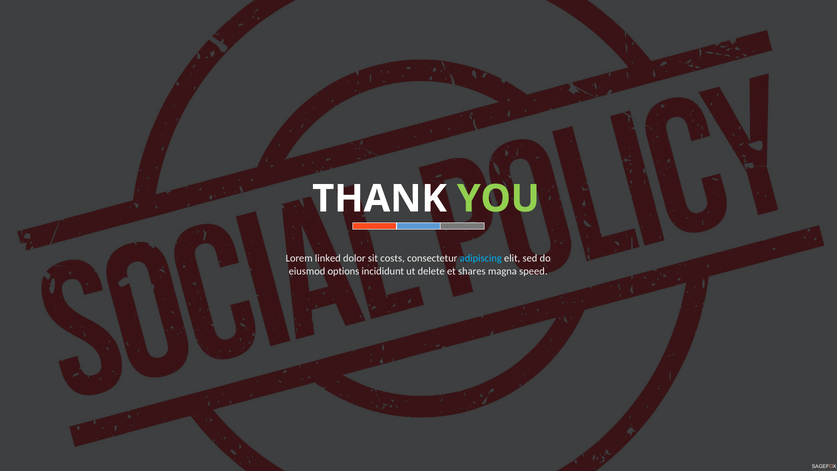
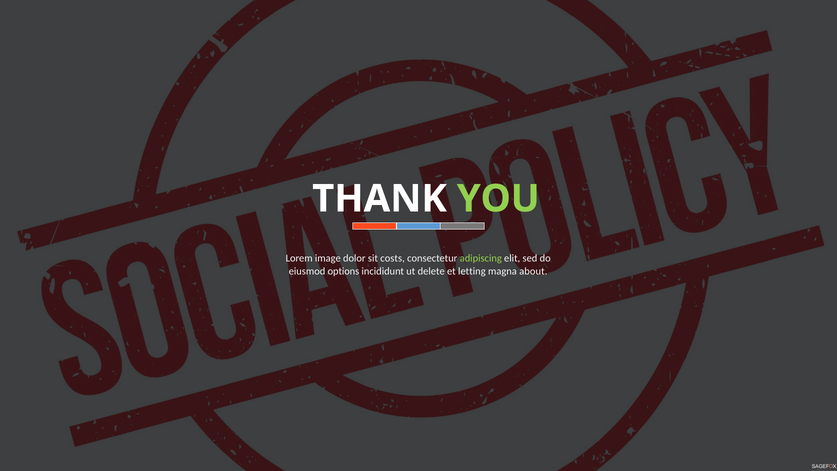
linked: linked -> image (328, 258)
adipiscing colour: light blue -> light green (481, 258)
shares: shares -> letting (472, 271)
speed: speed -> about (533, 271)
